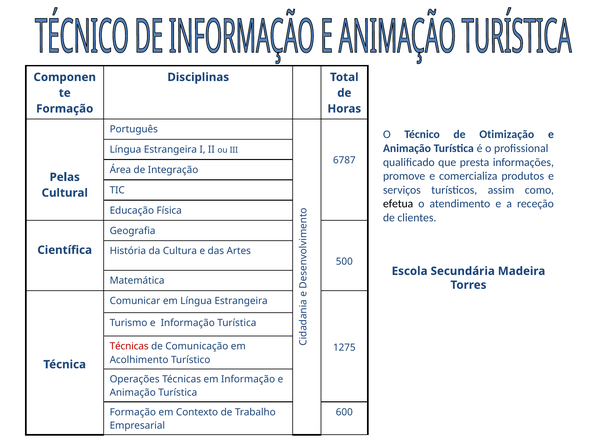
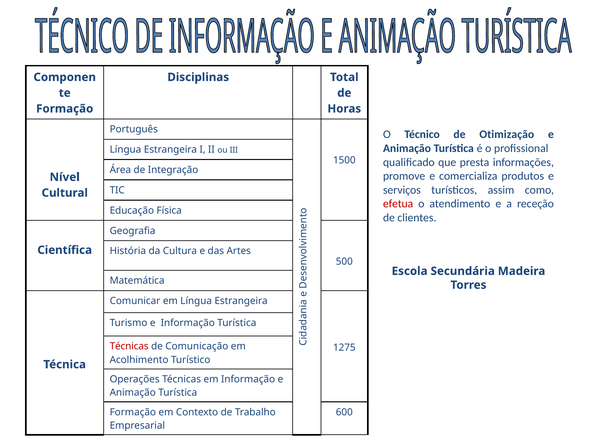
6787: 6787 -> 1500 (344, 160)
Pelas: Pelas -> Nível (65, 177)
efetua colour: black -> red (398, 204)
